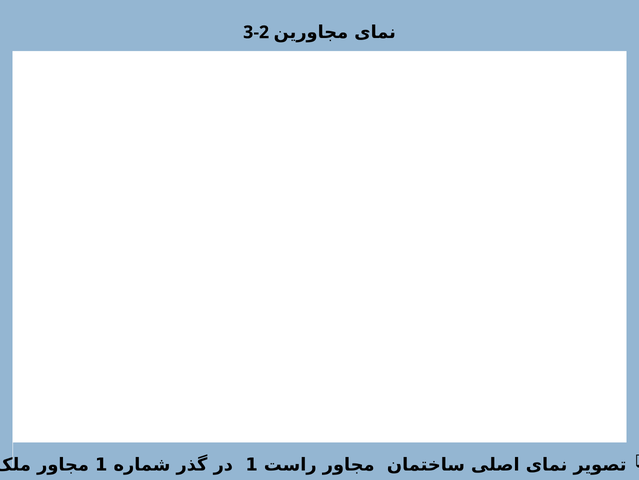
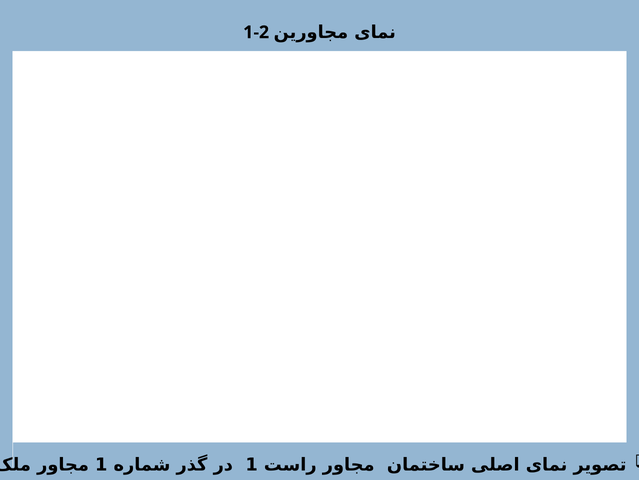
3-2: 3-2 -> 1-2 (256, 32)
